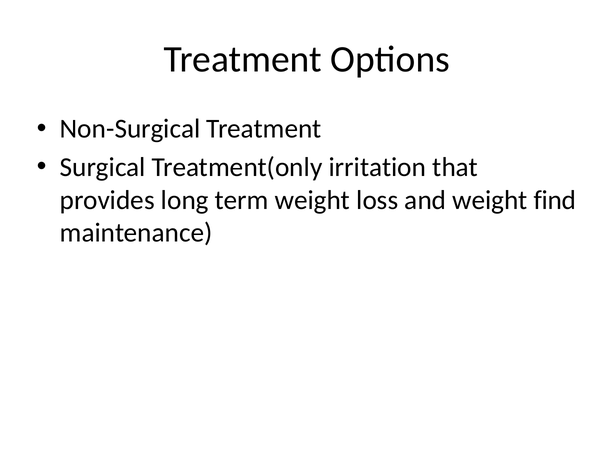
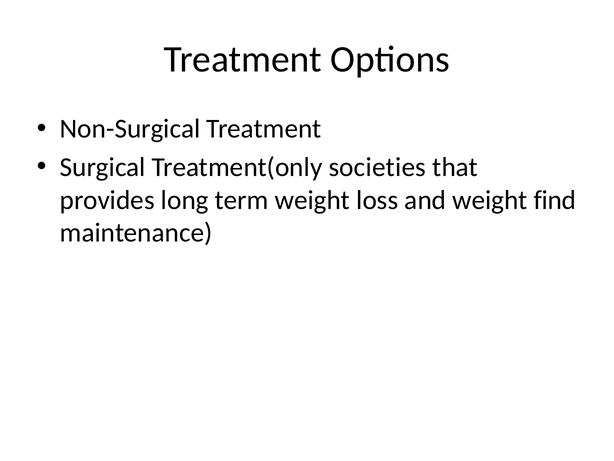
irritation: irritation -> societies (377, 167)
